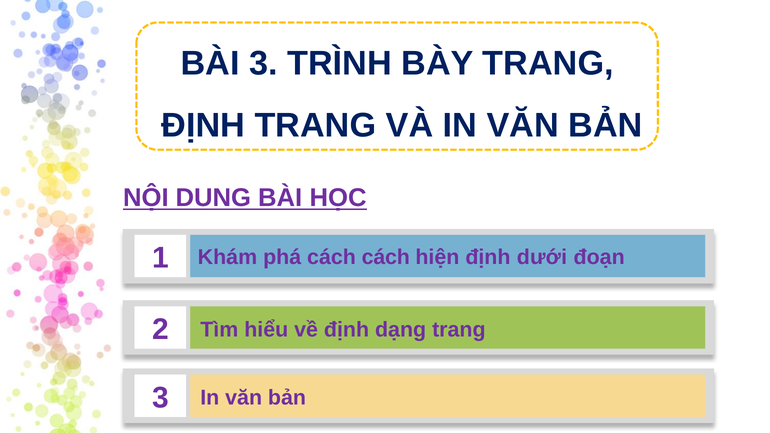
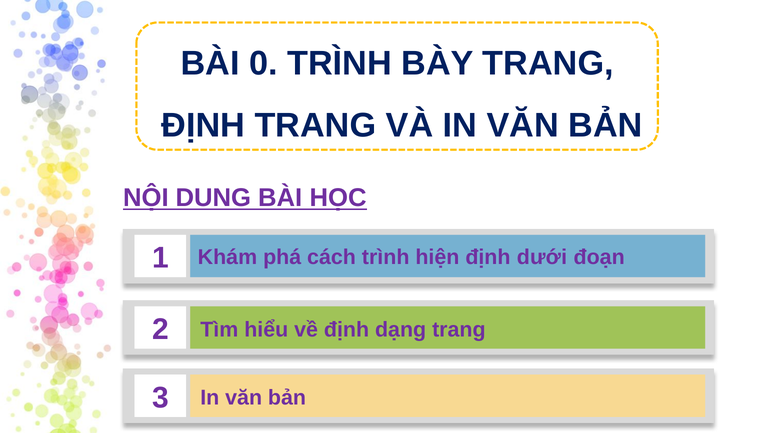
BÀI 3: 3 -> 0 (264, 64)
cách cách: cách -> trình (386, 257)
